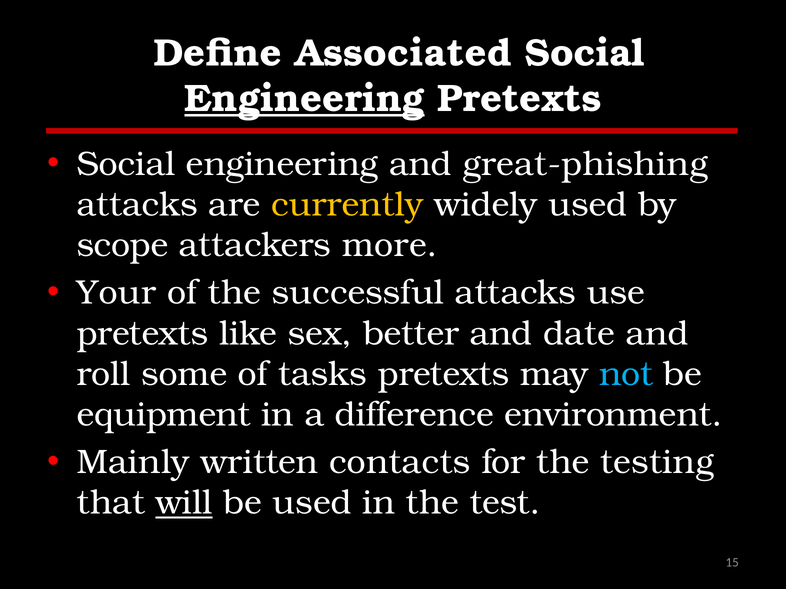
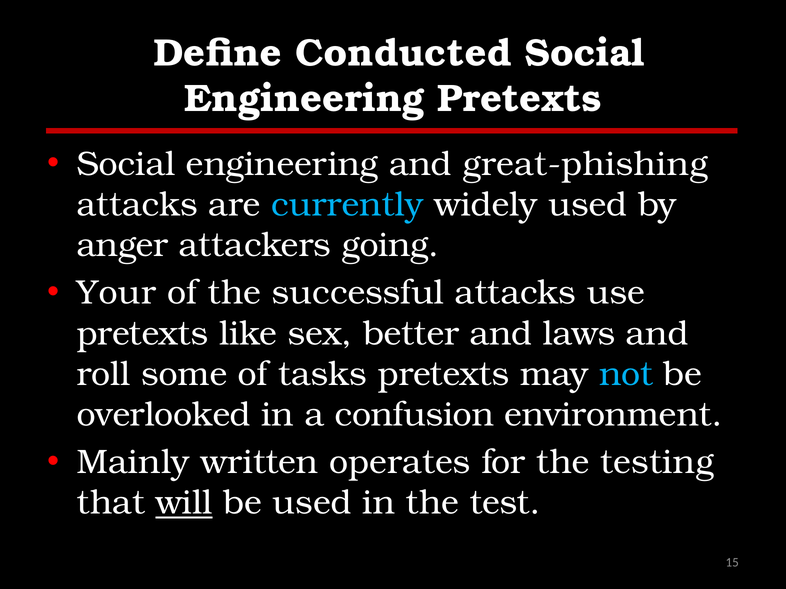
Associated: Associated -> Conducted (403, 53)
Engineering underline: present -> none (304, 99)
currently colour: yellow -> light blue (347, 205)
scope: scope -> anger (122, 245)
more: more -> going (390, 245)
date: date -> laws (579, 334)
equipment: equipment -> overlooked (164, 415)
difference: difference -> confusion (414, 415)
contacts: contacts -> operates (400, 463)
